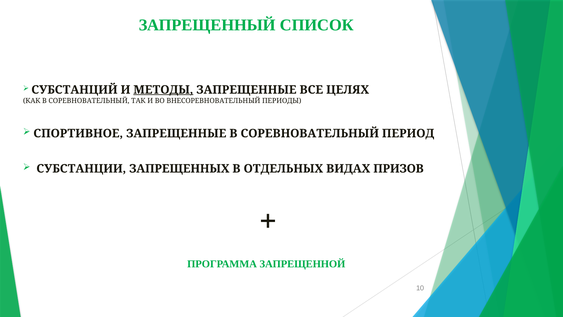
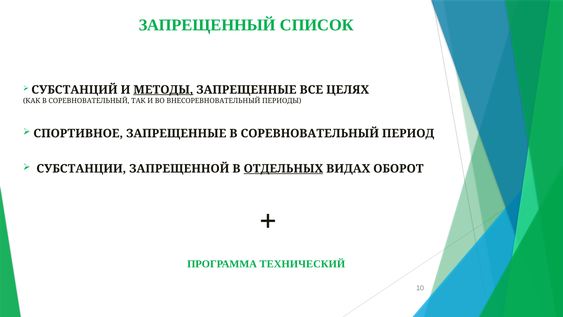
ЗАПРЕЩЕННЫХ: ЗАПРЕЩЕННЫХ -> ЗАПРЕЩЕННОЙ (179, 168)
ОТДЕЛЬНЫХ underline: none -> present (283, 168)
ПРИЗОВ: ПРИЗОВ -> ОБОРОТ (398, 168)
ЗАПРЕЩЕННОЙ: ЗАПРЕЩЕННОЙ -> ТЕХНИЧЕСКИЙ (302, 264)
